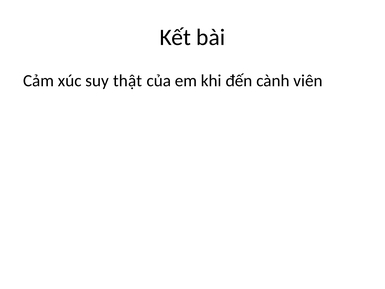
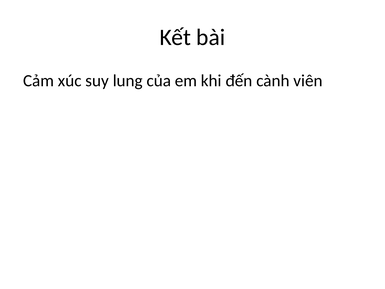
thật: thật -> lung (128, 81)
